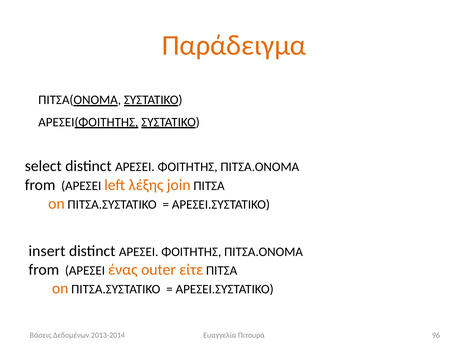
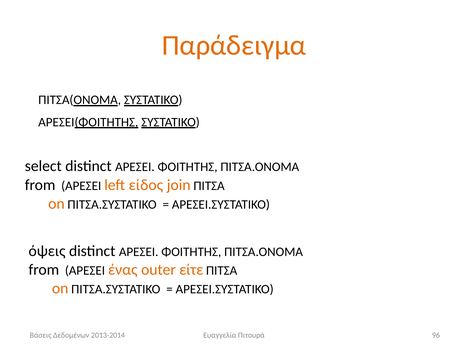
λέξης: λέξης -> είδος (146, 185)
insert: insert -> όψεις (47, 251)
